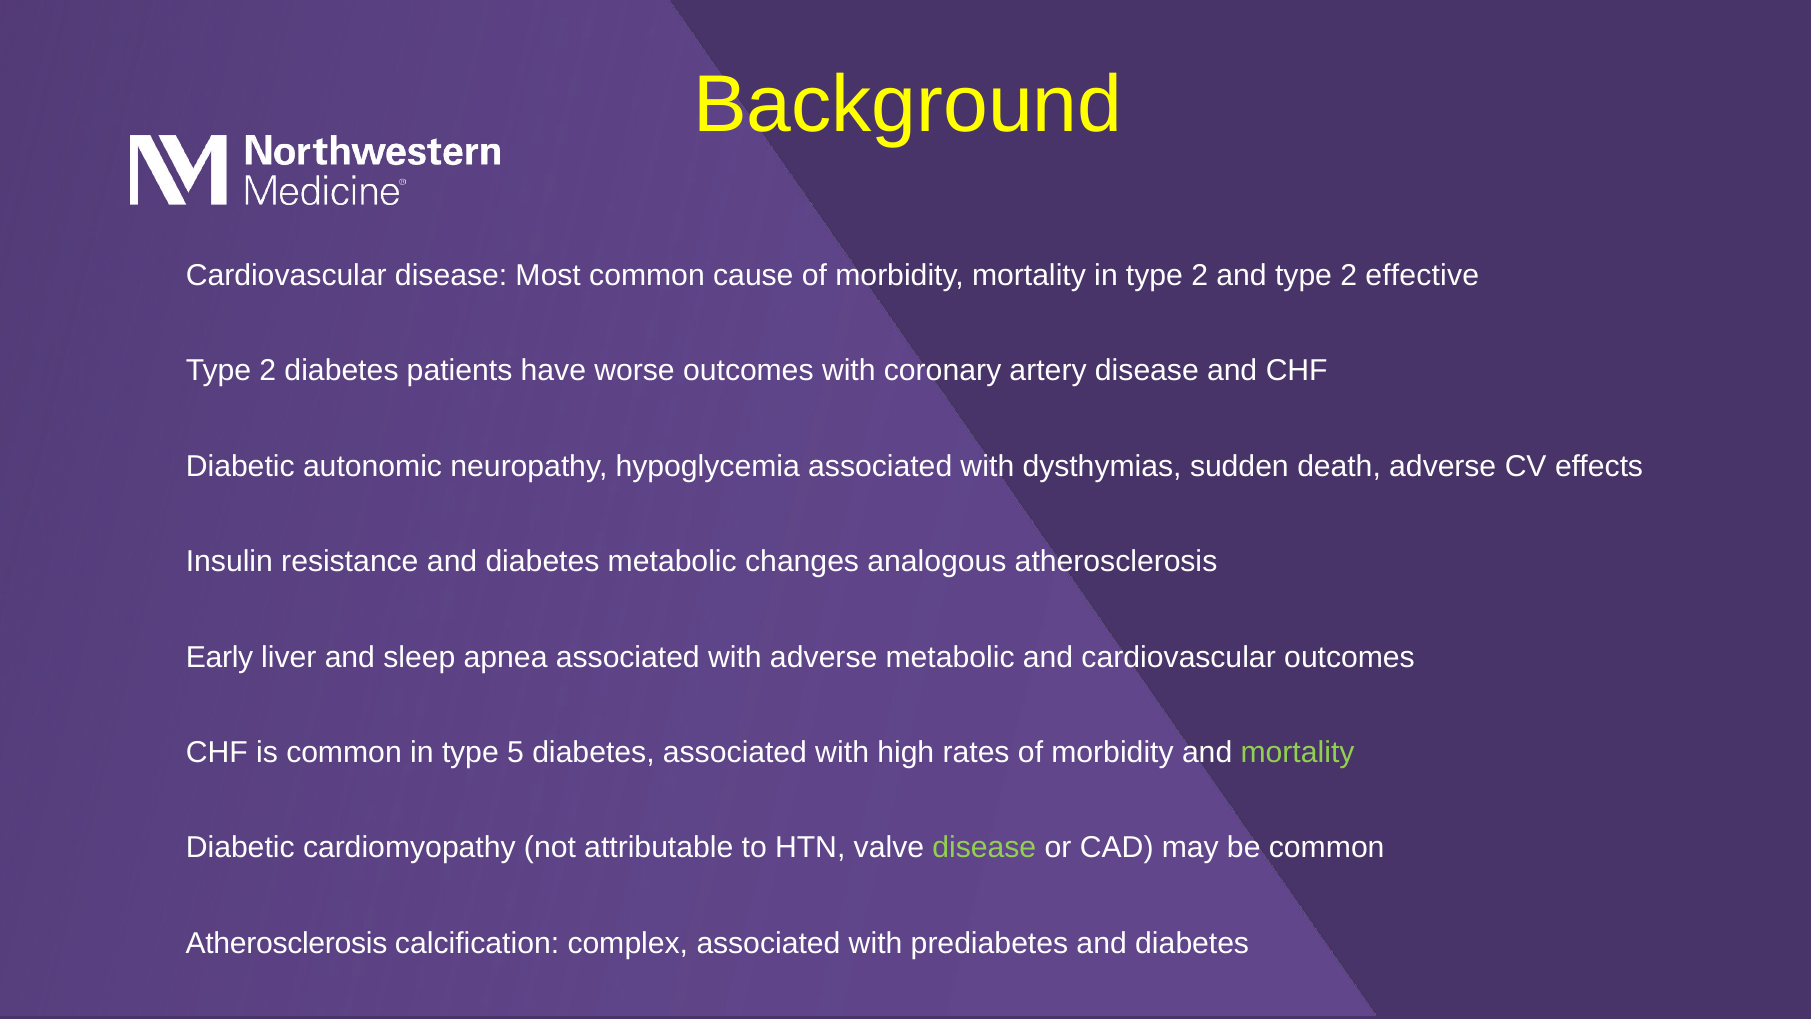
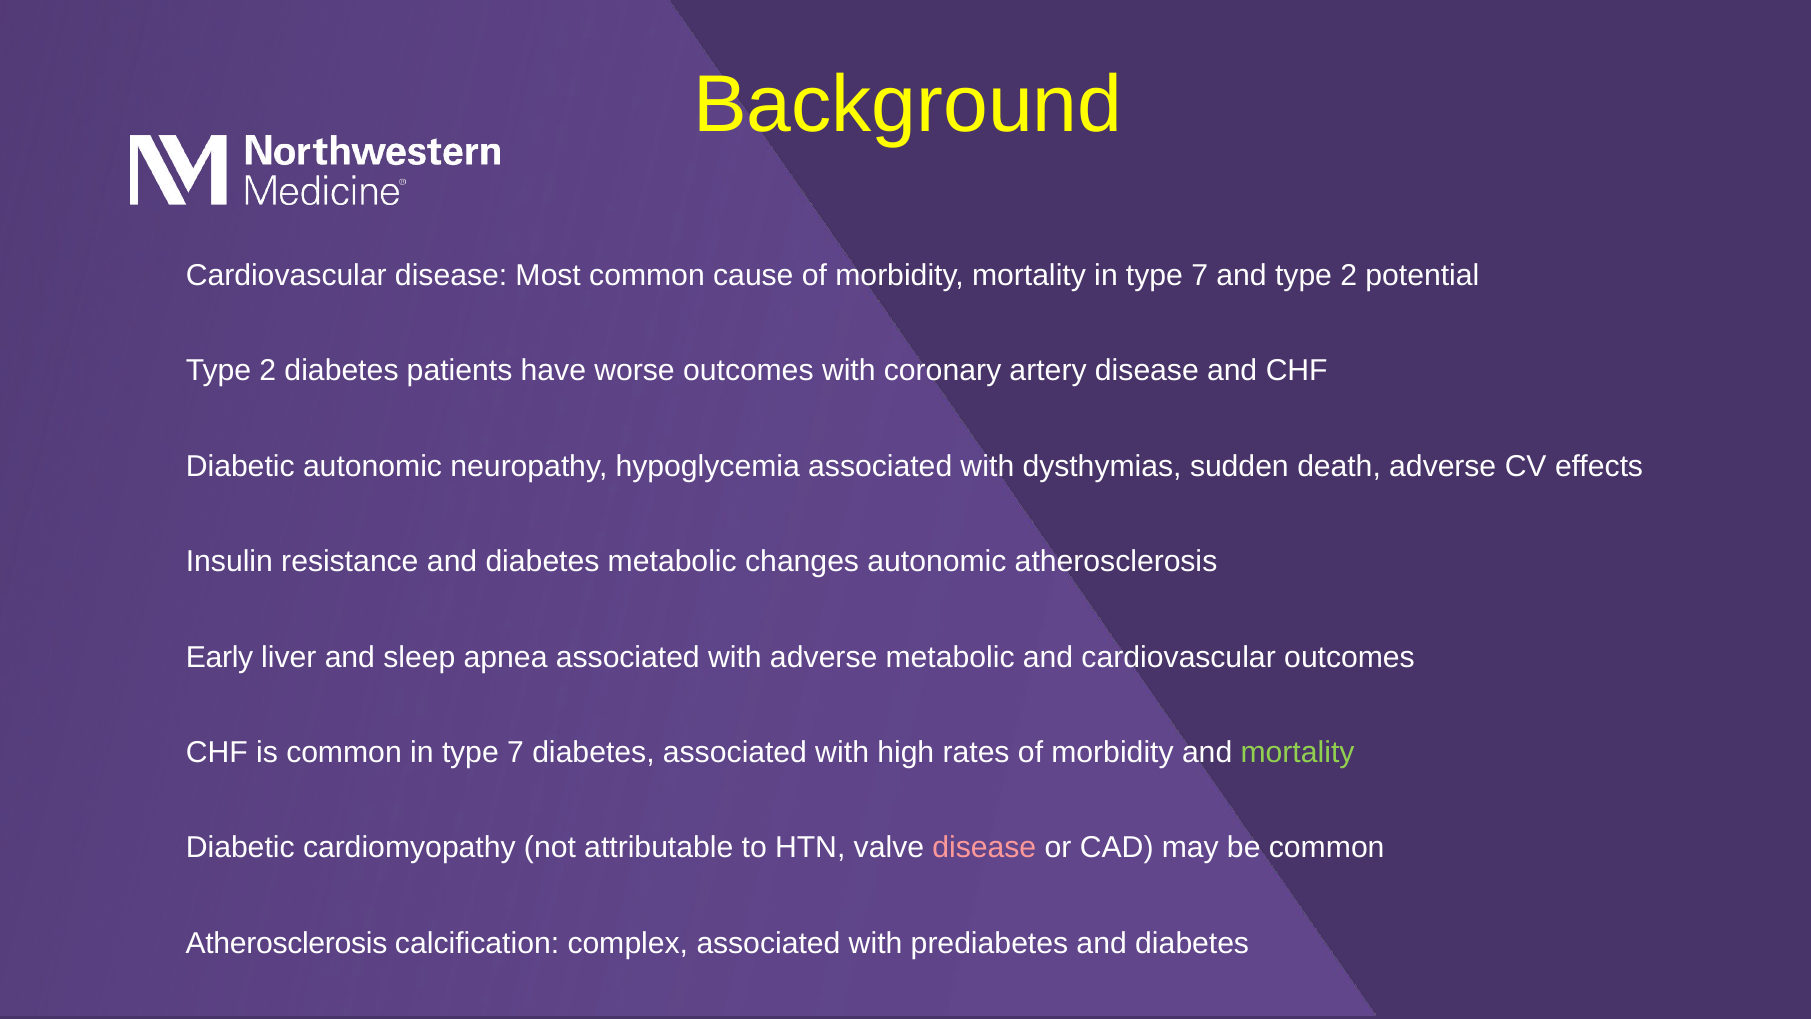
mortality in type 2: 2 -> 7 (1200, 275)
effective: effective -> potential (1422, 275)
changes analogous: analogous -> autonomic (937, 562)
common in type 5: 5 -> 7 (516, 752)
disease colour: light green -> pink (984, 848)
